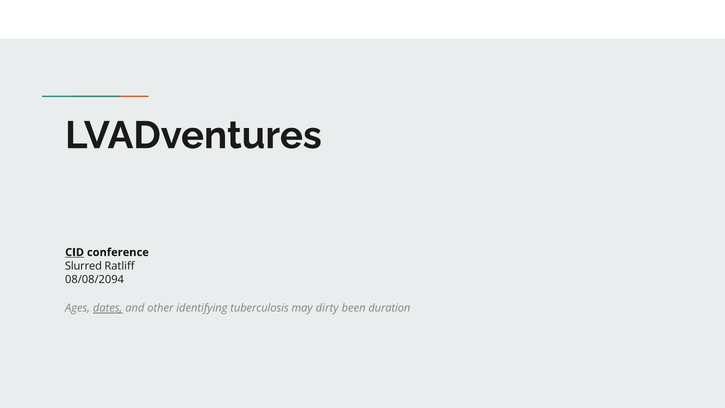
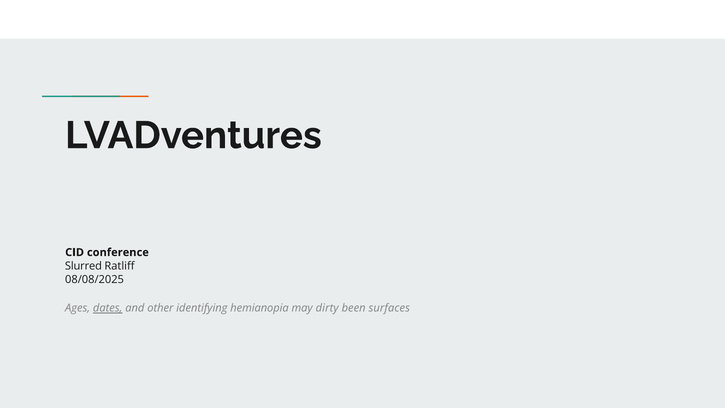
CID underline: present -> none (75, 252)
08/08/2094: 08/08/2094 -> 08/08/2025 (95, 279)
tuberculosis: tuberculosis -> hemianopia (260, 308)
duration: duration -> surfaces (389, 308)
